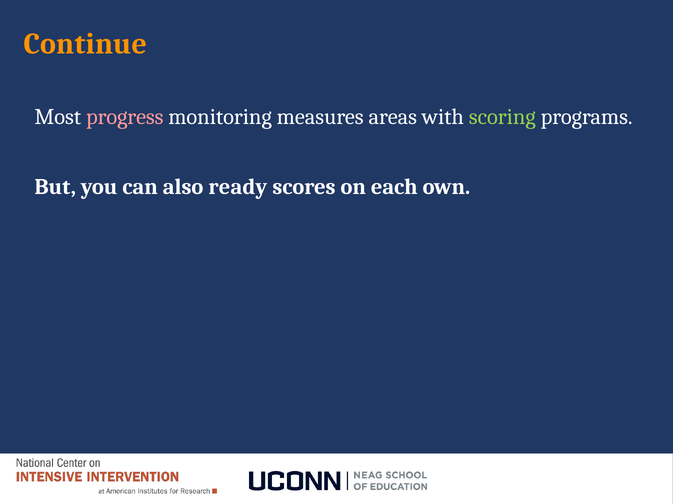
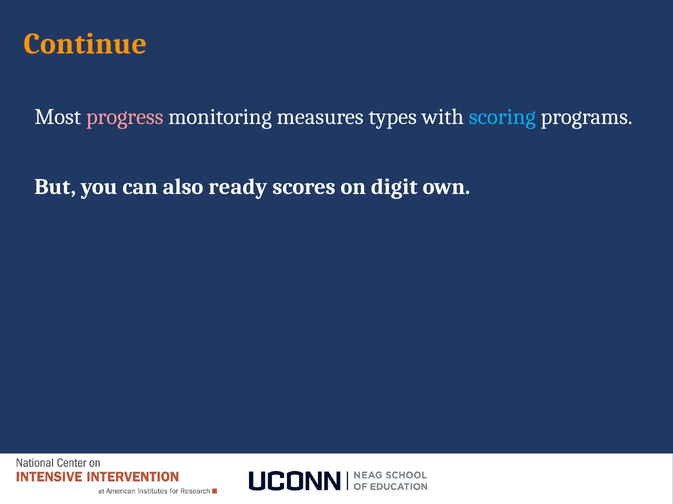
areas: areas -> types (393, 117)
scoring colour: light green -> light blue (502, 117)
each: each -> digit (394, 187)
